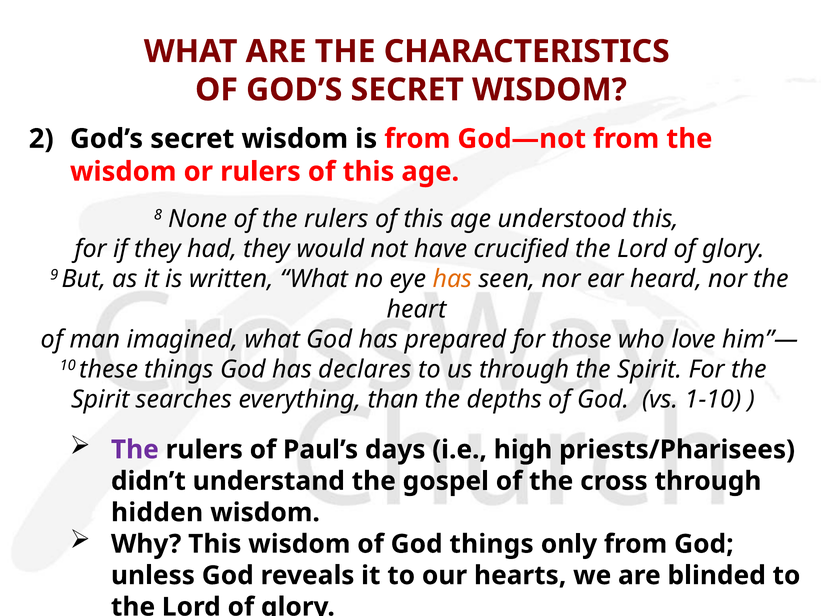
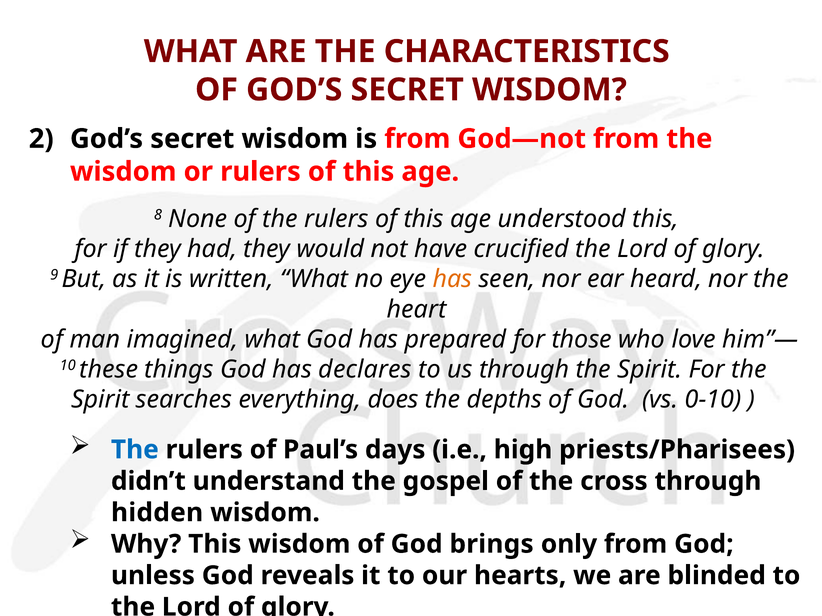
everything than: than -> does (393, 400)
1-10: 1-10 -> 0-10 (713, 400)
The colour: purple -> blue (135, 450)
God things: things -> brings (492, 544)
